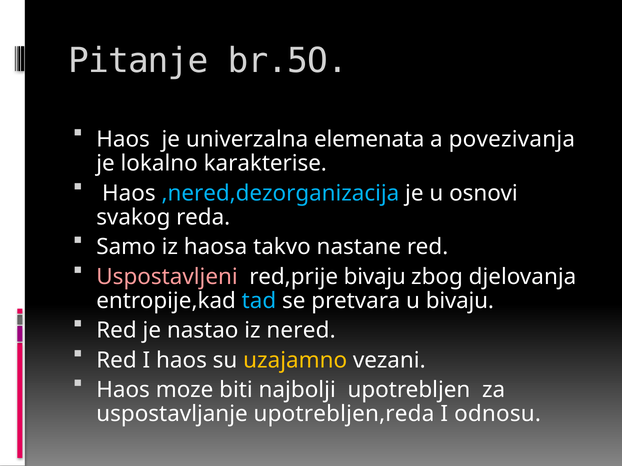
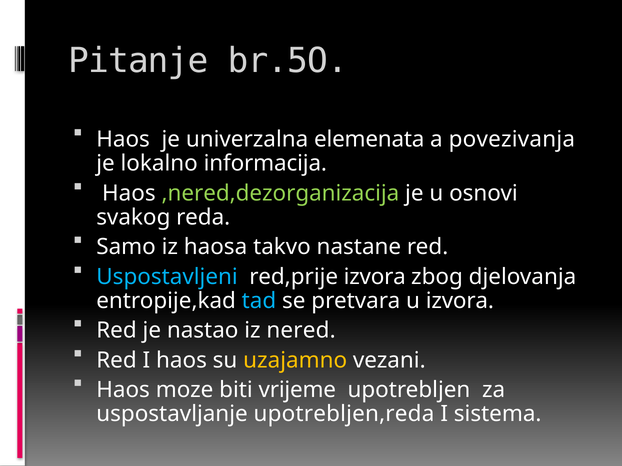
karakterise: karakterise -> informacija (265, 164)
,nered,dezorganizacija colour: light blue -> light green (280, 193)
Uspostavljeni colour: pink -> light blue (167, 277)
red,prije bivaju: bivaju -> izvora (375, 277)
u bivaju: bivaju -> izvora (460, 301)
najbolji: najbolji -> vrijeme (297, 390)
odnosu: odnosu -> sistema (498, 414)
